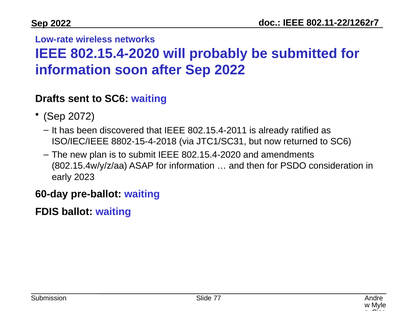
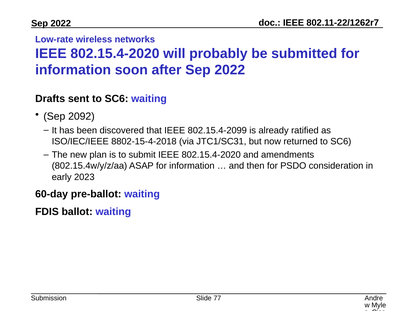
2072: 2072 -> 2092 (81, 116)
802.15.4-2011: 802.15.4-2011 -> 802.15.4-2099 (217, 130)
